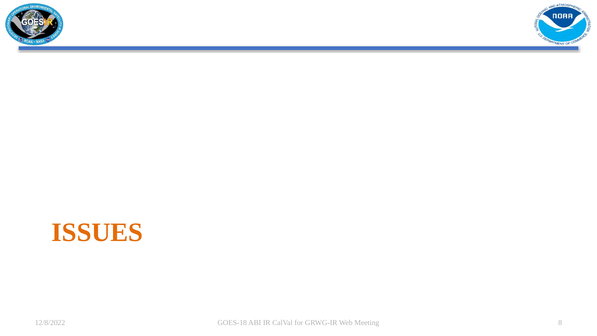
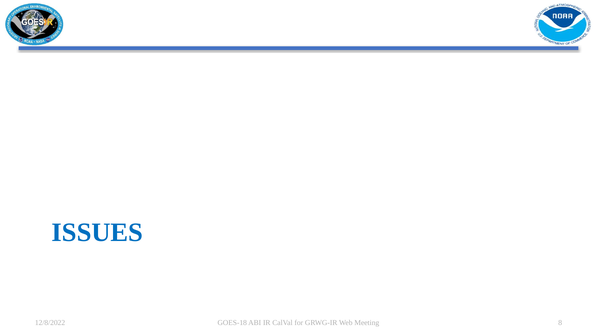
ISSUES colour: orange -> blue (97, 232)
